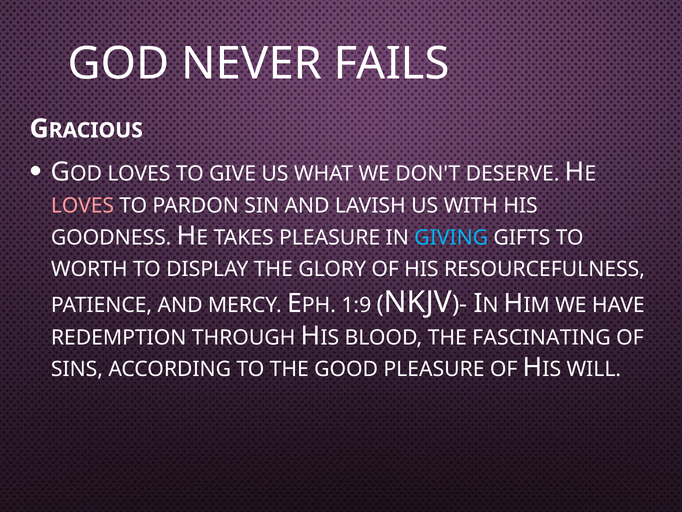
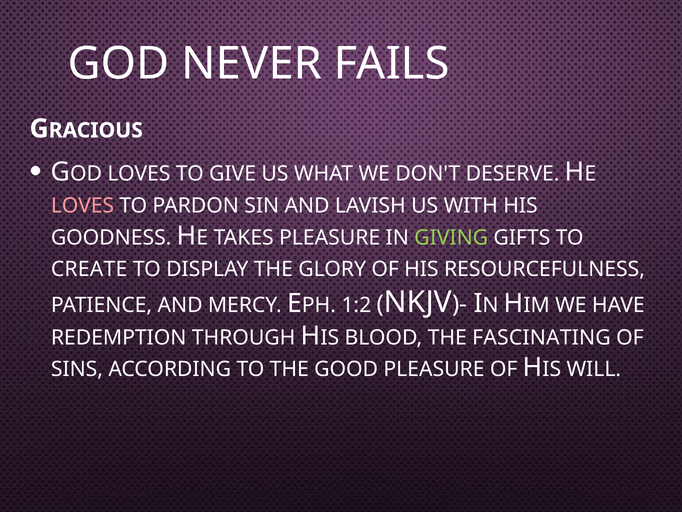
GIVING colour: light blue -> light green (451, 237)
WORTH: WORTH -> CREATE (89, 269)
1:9: 1:9 -> 1:2 (356, 305)
